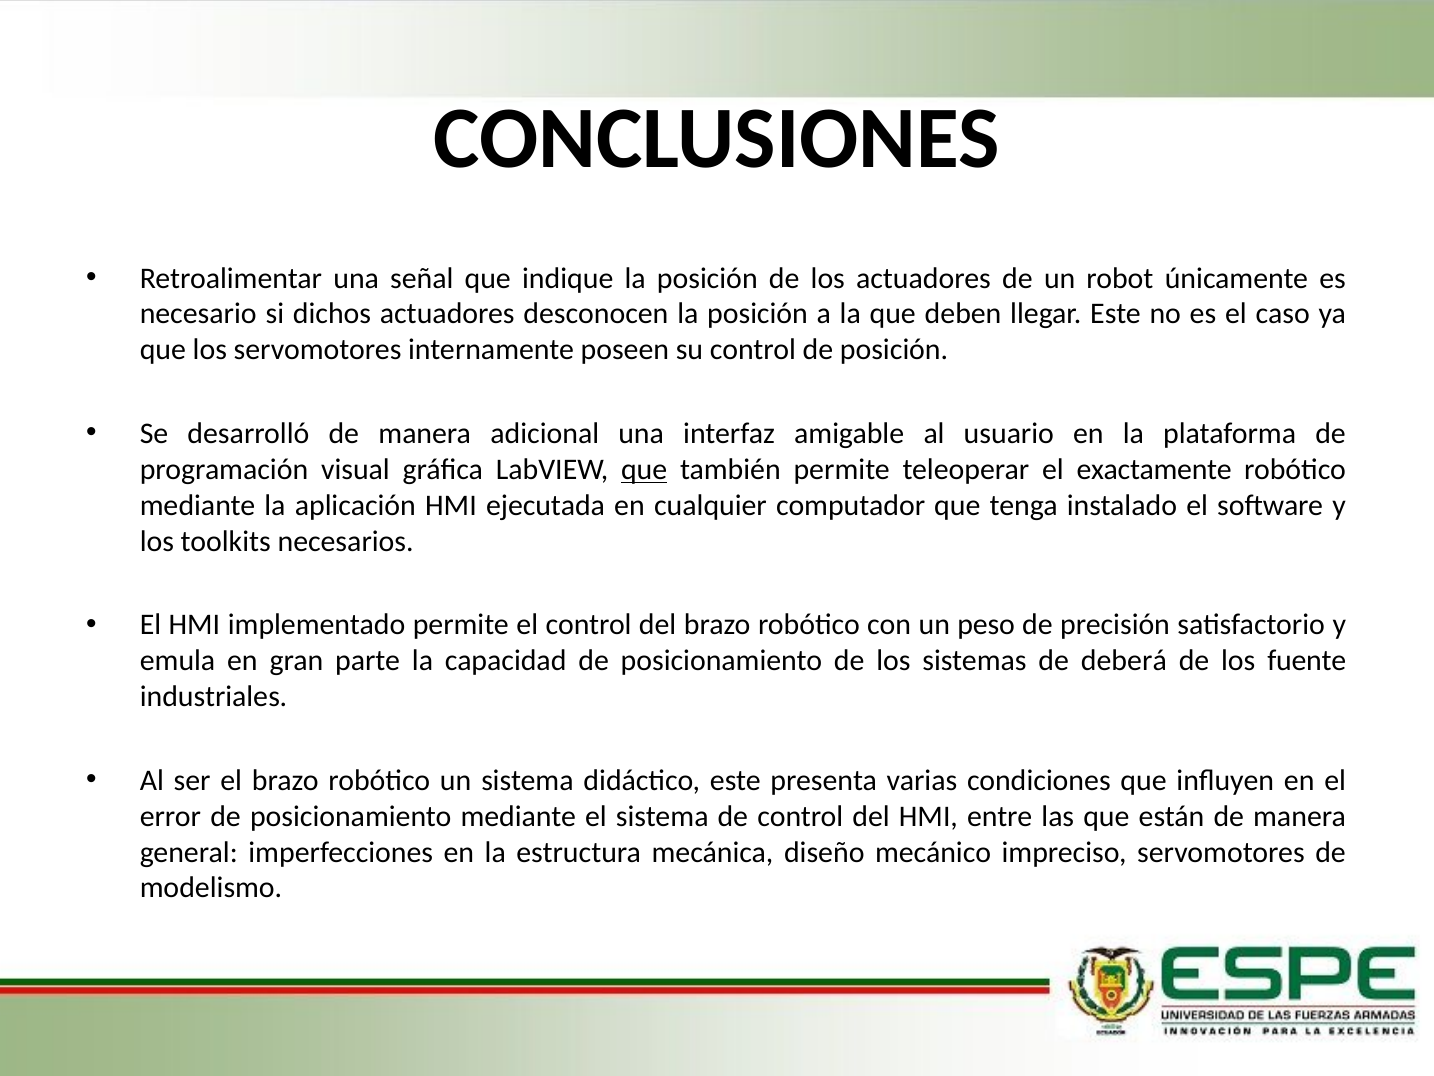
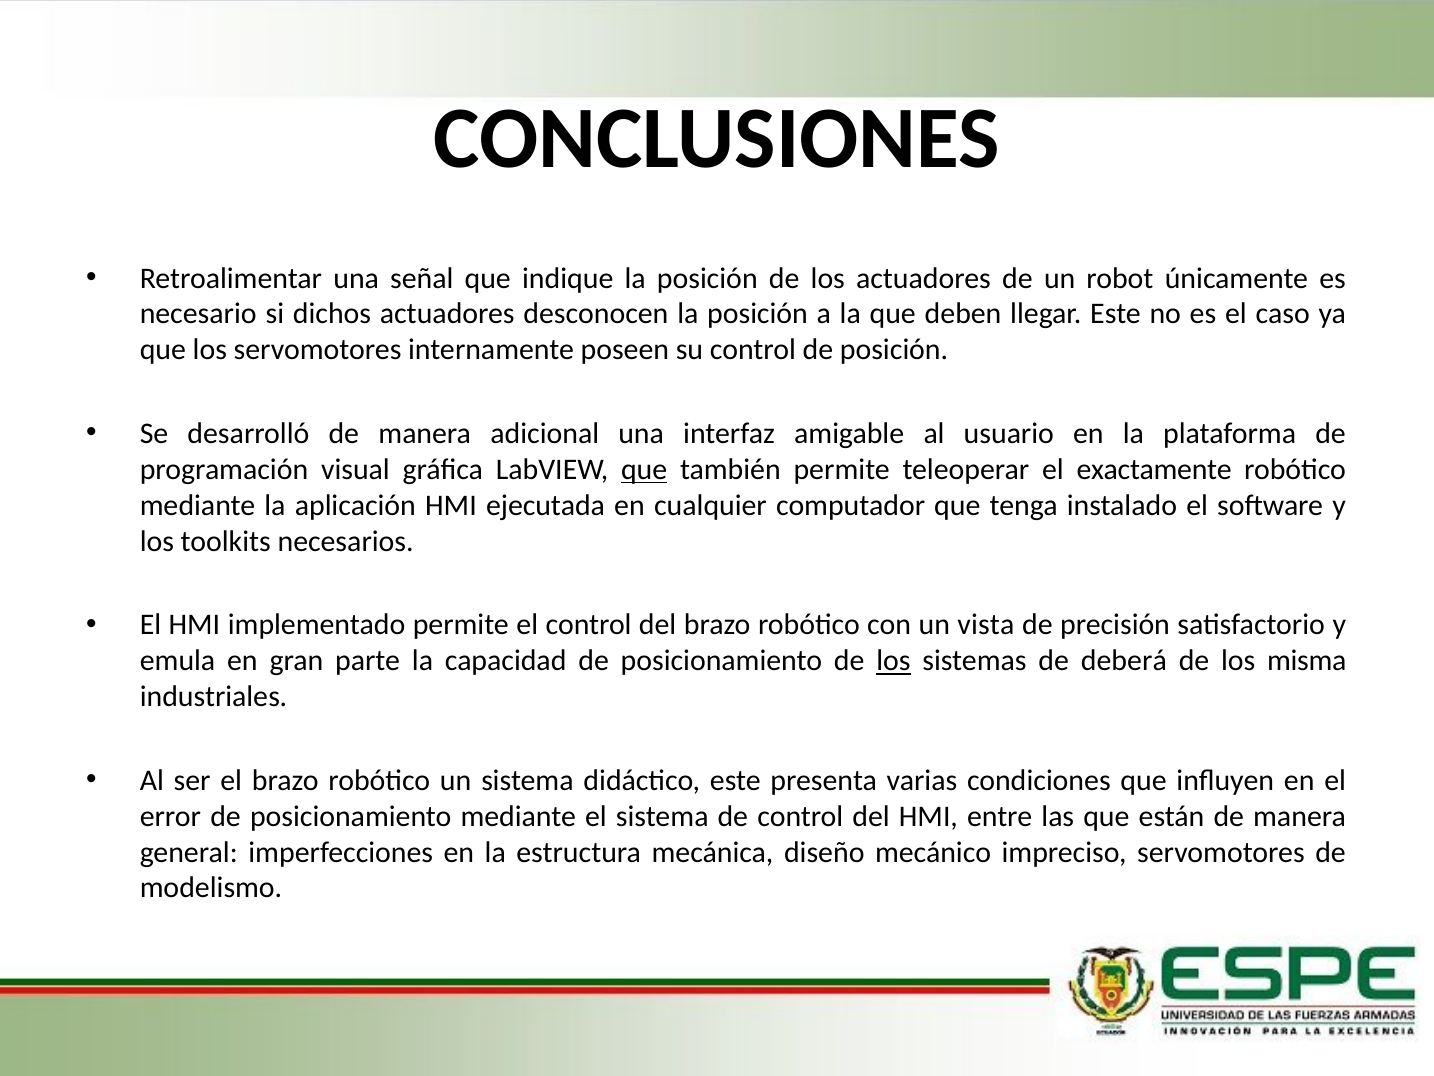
peso: peso -> vista (986, 625)
los underline: none -> present (894, 661)
fuente: fuente -> misma (1307, 661)
